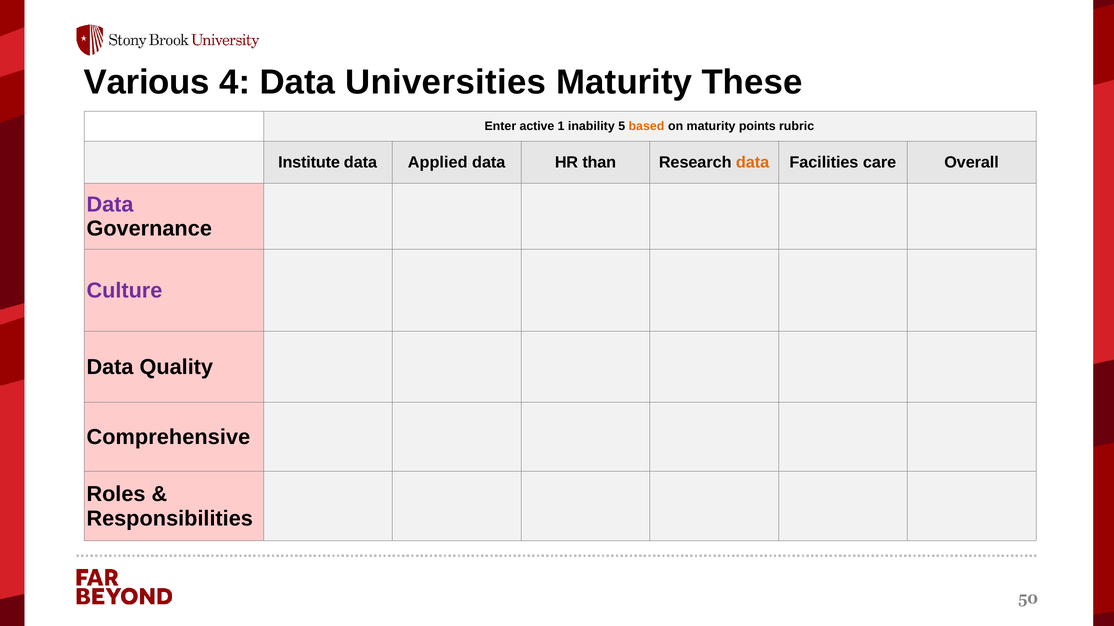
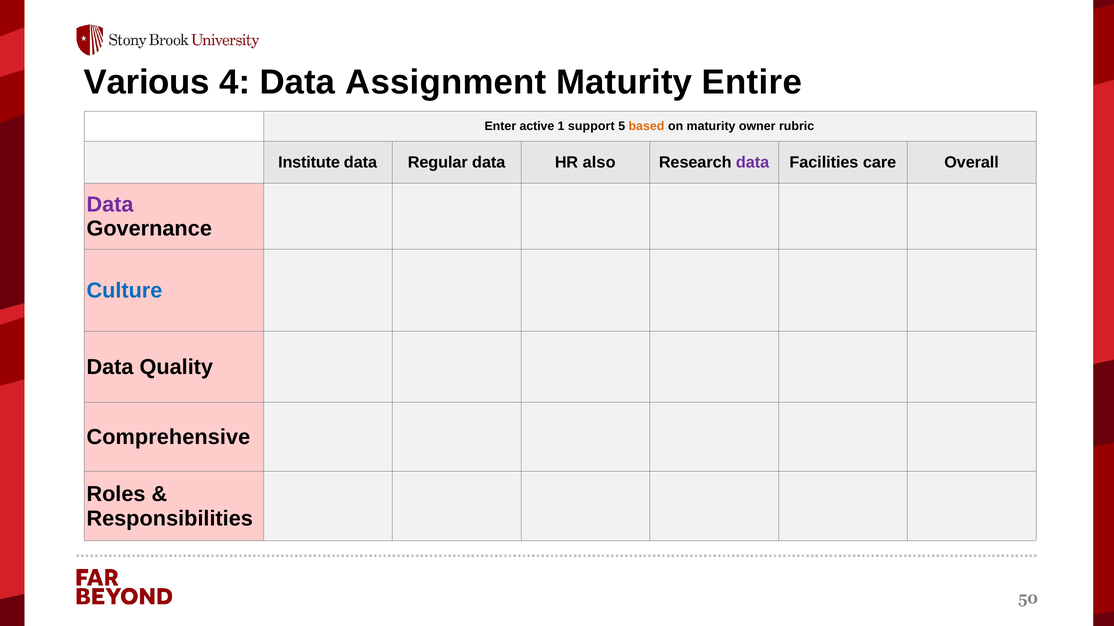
Universities: Universities -> Assignment (446, 82)
These: These -> Entire (752, 82)
inability: inability -> support (591, 127)
points: points -> owner (757, 127)
Applied: Applied -> Regular (438, 163)
than: than -> also (599, 163)
data colour: orange -> purple (753, 163)
Culture colour: purple -> blue (124, 291)
